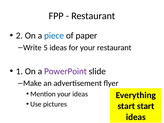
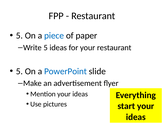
2: 2 -> 5 (19, 36)
1: 1 -> 5 (19, 71)
PowerPoint colour: purple -> blue (66, 71)
start start: start -> your (146, 106)
